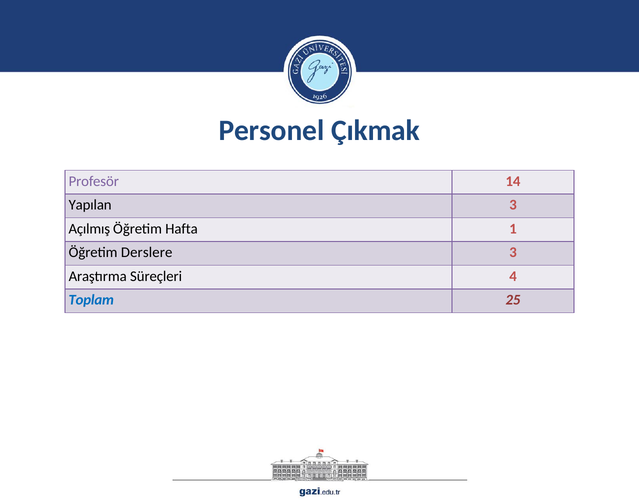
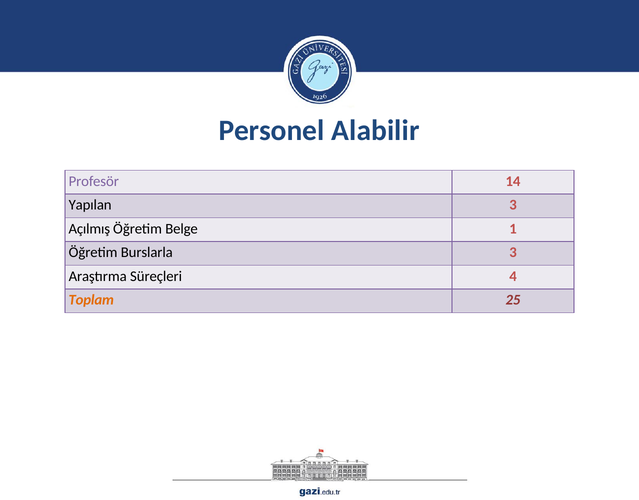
Çıkmak: Çıkmak -> Alabilir (375, 131)
Hafta: Hafta -> Belge (182, 229)
Derslere: Derslere -> Burslarla (147, 252)
Toplam colour: blue -> orange (91, 300)
